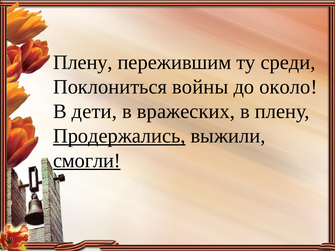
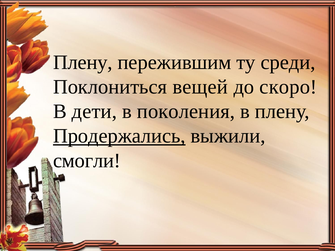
войны: войны -> вещей (200, 87)
около: около -> скоро (288, 87)
вражеских: вражеских -> поколения (186, 112)
смогли underline: present -> none (87, 161)
